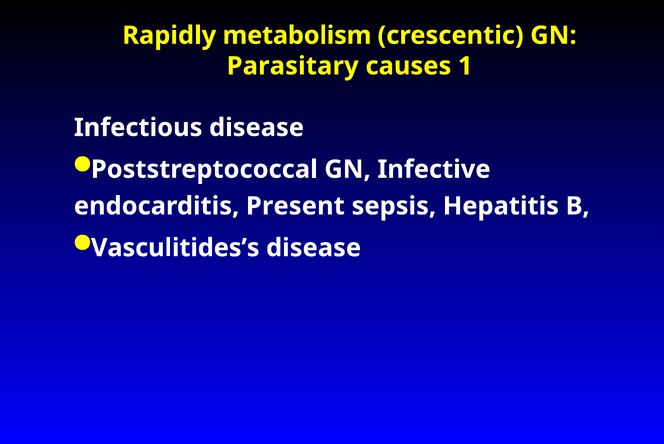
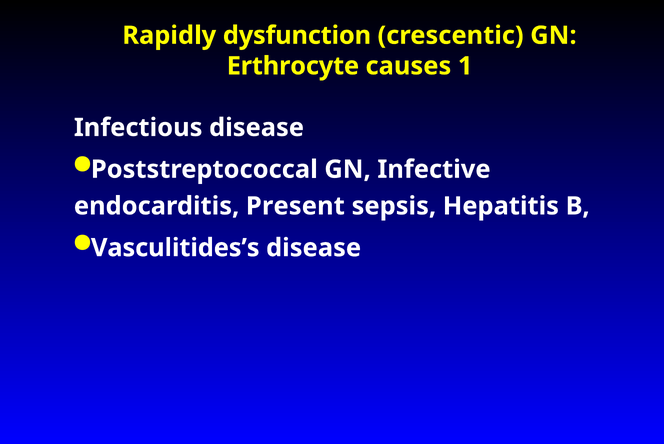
metabolism: metabolism -> dysfunction (297, 35)
Parasitary: Parasitary -> Erthrocyte (293, 66)
